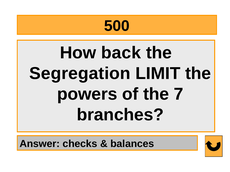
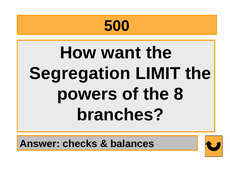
back: back -> want (121, 53)
7: 7 -> 8 (179, 94)
